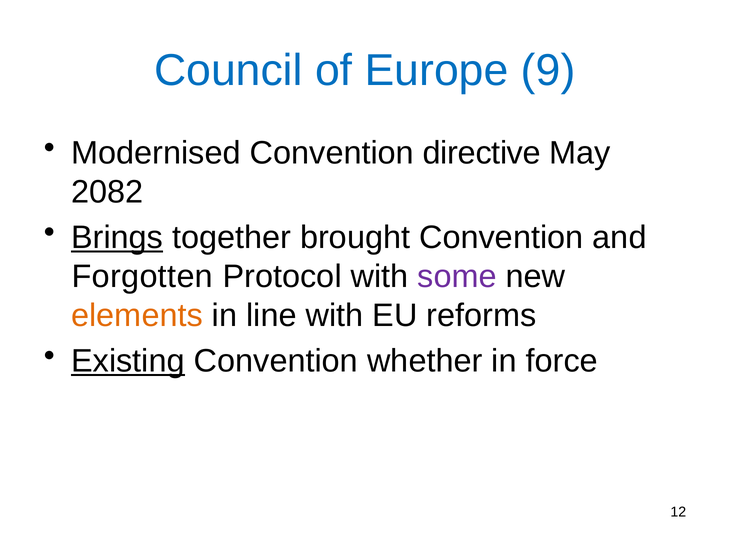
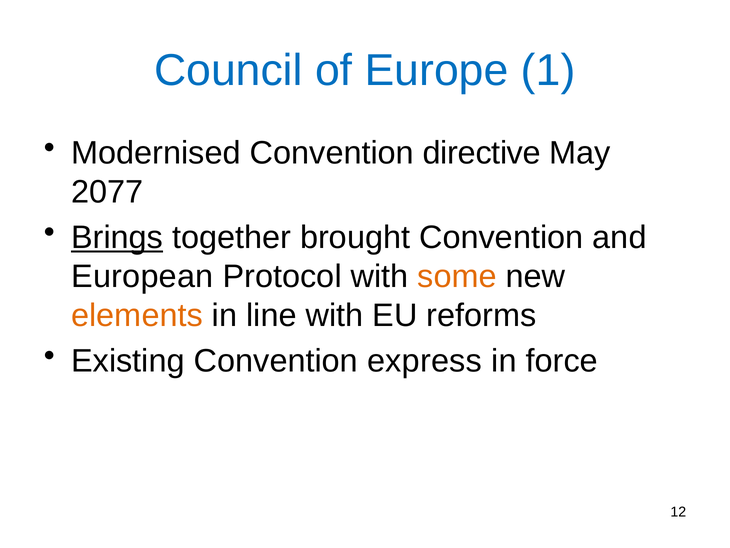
9: 9 -> 1 (548, 71)
2082: 2082 -> 2077 (107, 192)
Forgotten: Forgotten -> European (142, 276)
some colour: purple -> orange (457, 276)
Existing underline: present -> none (128, 361)
whether: whether -> express (425, 361)
